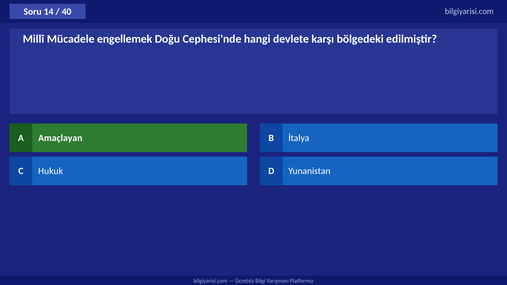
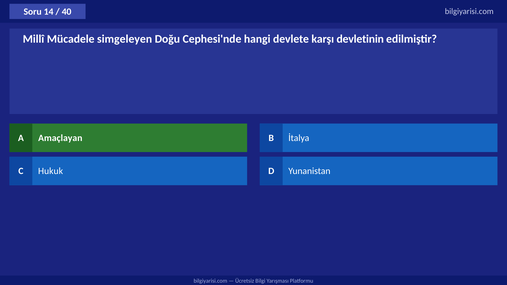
engellemek: engellemek -> simgeleyen (125, 39)
bölgedeki: bölgedeki -> devletinin (360, 39)
